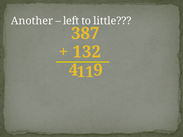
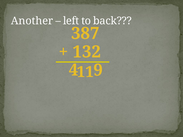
little: little -> back (112, 21)
